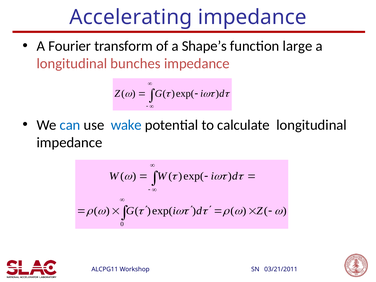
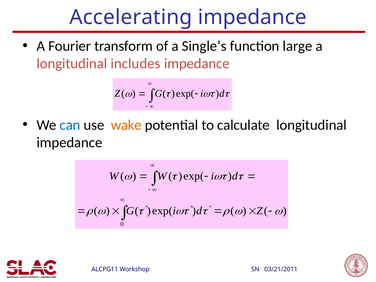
Shape’s: Shape’s -> Single’s (204, 46)
bunches: bunches -> includes (136, 64)
wake colour: blue -> orange (126, 125)
